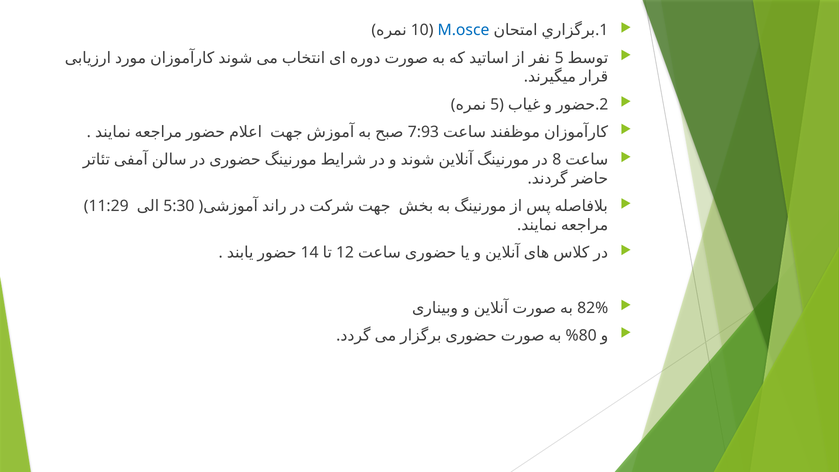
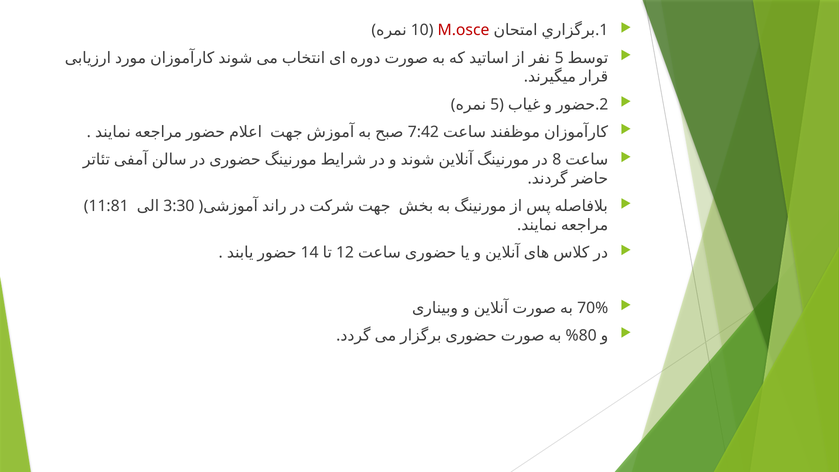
M.osce colour: blue -> red (463, 30)
7:93: 7:93 -> 7:42 (423, 132)
11:29: 11:29 -> 11:81 (109, 206)
5:30: 5:30 -> 3:30 (179, 206)
82%: 82% -> 70% (593, 308)
